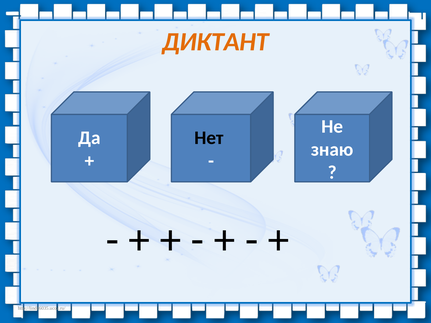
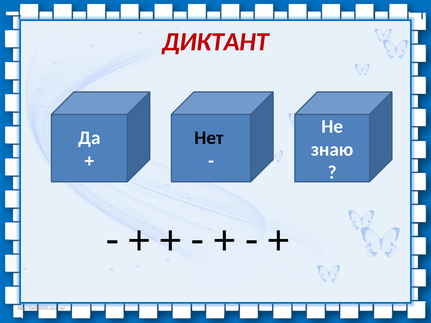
ДИКТАНТ colour: orange -> red (216, 42)
